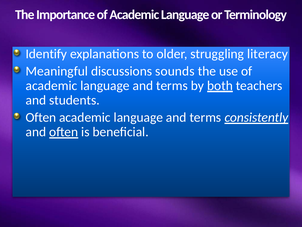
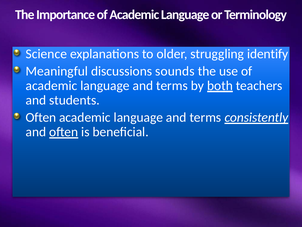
Identify: Identify -> Science (46, 54)
literacy: literacy -> identify (268, 54)
